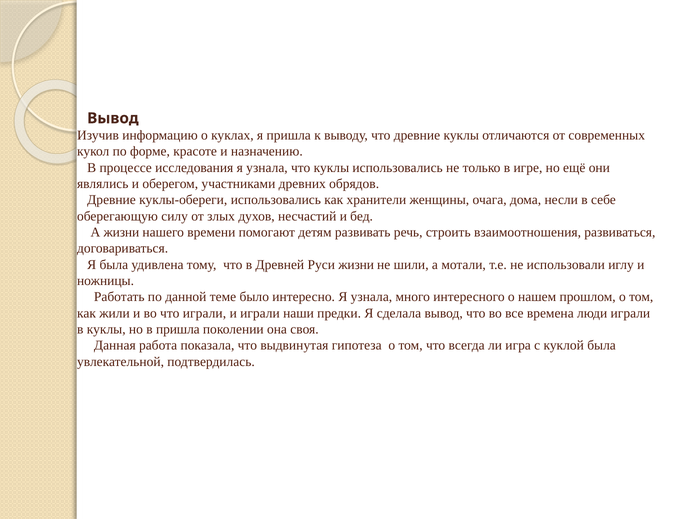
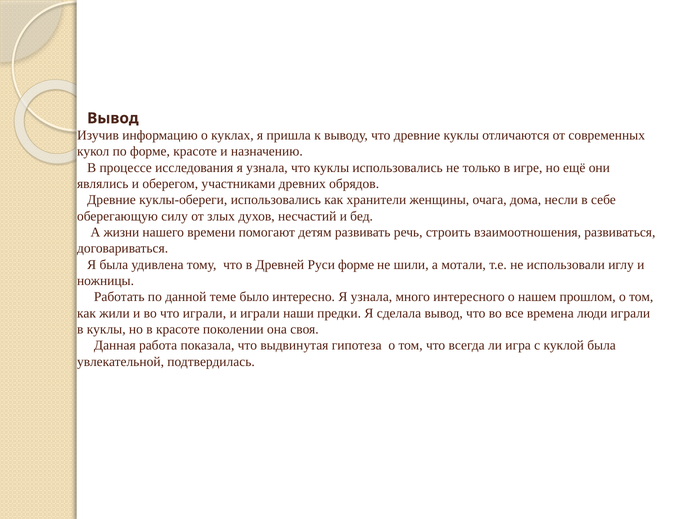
Руси жизни: жизни -> форме (356, 265)
в пришла: пришла -> красоте (178, 329)
